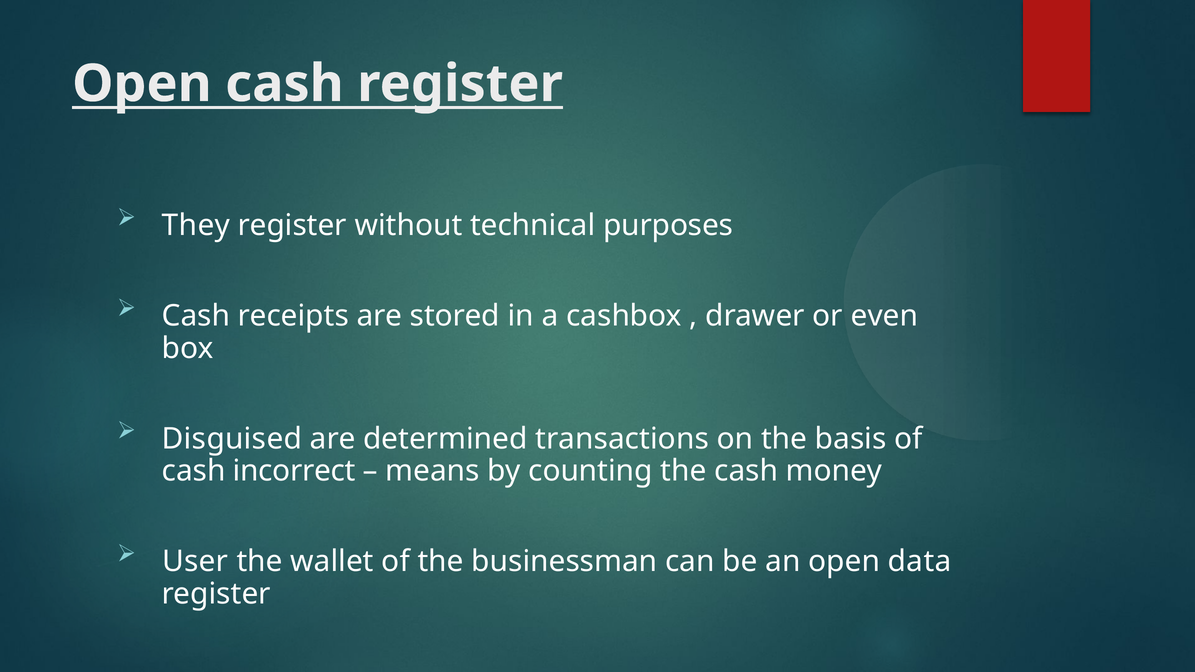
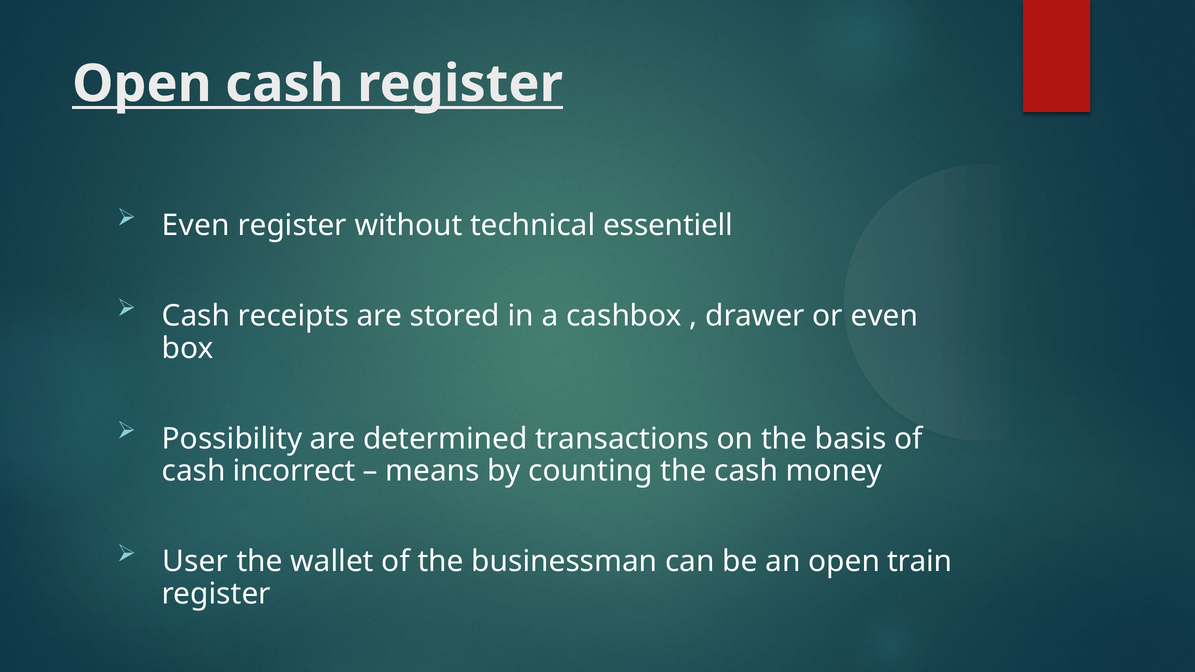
They: They -> Even (196, 226)
purposes: purposes -> essentiell (668, 226)
Disguised: Disguised -> Possibility (232, 439)
data: data -> train (920, 562)
